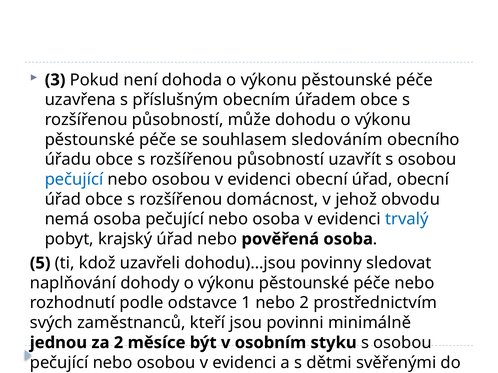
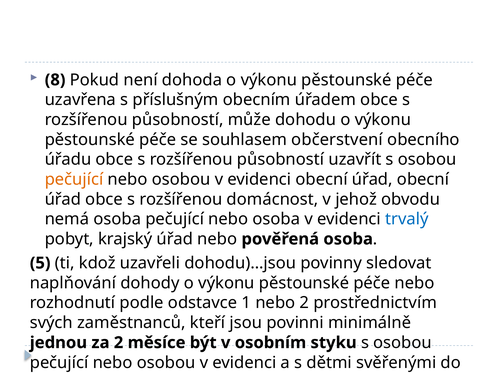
3: 3 -> 8 (55, 80)
sledováním: sledováním -> občerstvení (337, 140)
pečující colour: blue -> orange (74, 180)
